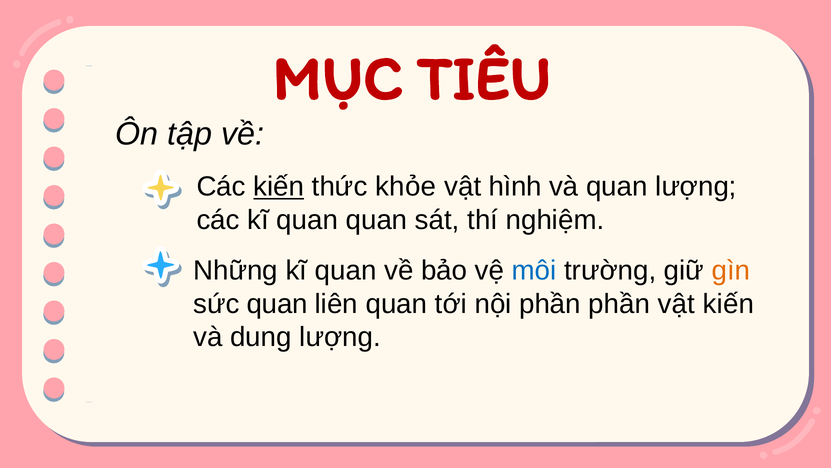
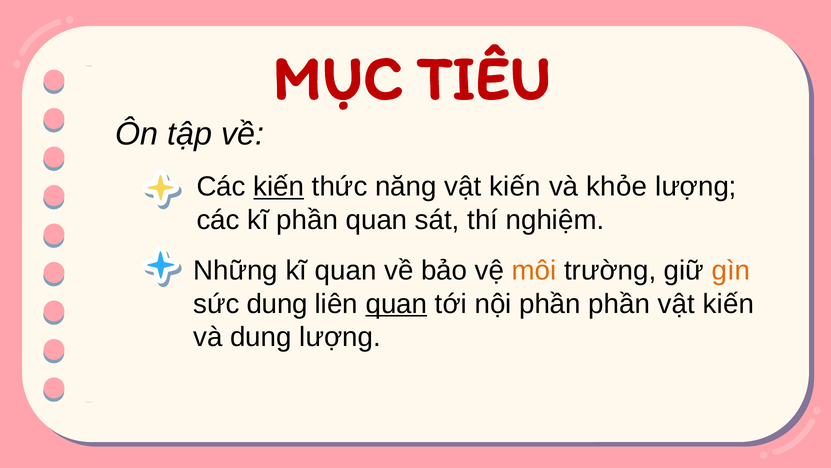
khỏe: khỏe -> năng (406, 187)
hình: hình -> kiến (515, 187)
và quan: quan -> khỏe (617, 187)
các kĩ quan: quan -> phần (307, 220)
môi colour: blue -> orange (534, 270)
sức quan: quan -> dung (277, 303)
quan underline: none -> present (396, 303)
